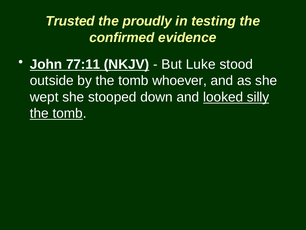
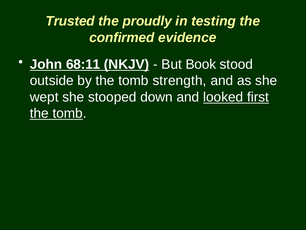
77:11: 77:11 -> 68:11 (83, 64)
Luke: Luke -> Book (201, 64)
whoever: whoever -> strength (180, 81)
silly: silly -> first (258, 97)
